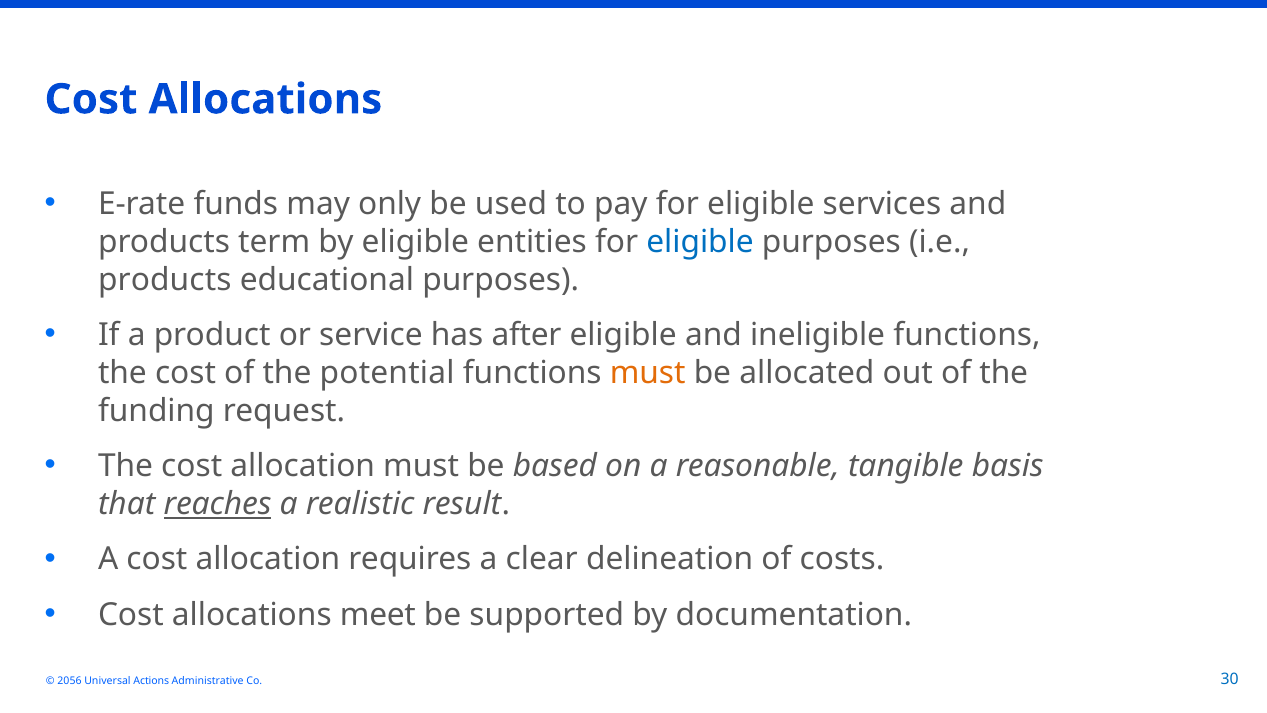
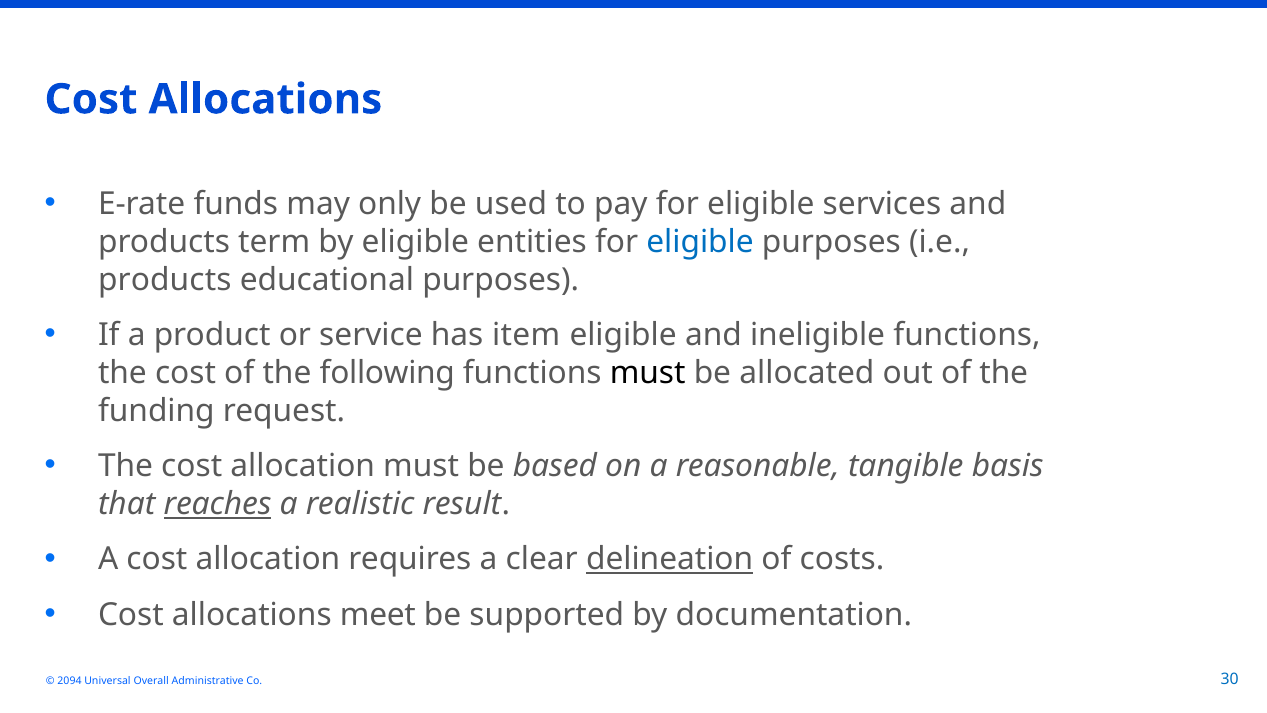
after: after -> item (526, 335)
potential: potential -> following (387, 373)
must colour: orange -> black (648, 373)
delineation underline: none -> present (670, 559)
2056: 2056 -> 2094 (70, 680)
Actions: Actions -> Overall (151, 680)
